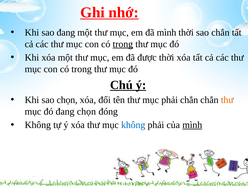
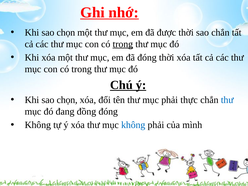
đang: đang -> chọn (66, 32)
đã mình: mình -> được (166, 32)
đã được: được -> đóng (147, 58)
phải chắn: chắn -> thực (189, 100)
thư colour: orange -> blue (227, 100)
đang chọn: chọn -> đồng (86, 111)
mình underline: present -> none (192, 125)
